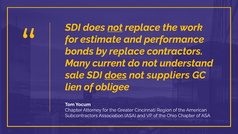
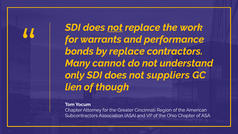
estimate: estimate -> warrants (101, 39)
current: current -> cannot (109, 63)
sale: sale -> only (75, 75)
does underline: present -> none (116, 75)
obligee: obligee -> though (112, 87)
